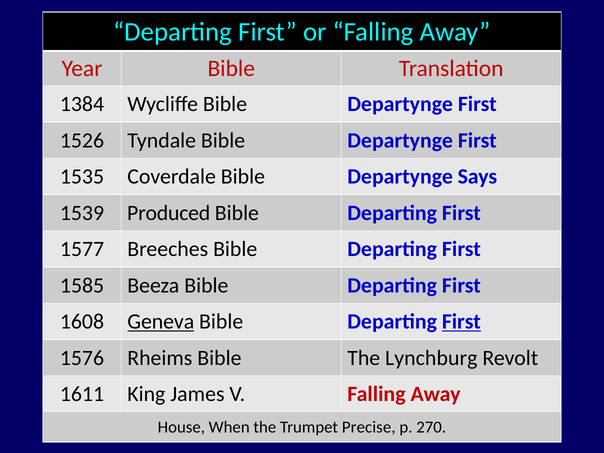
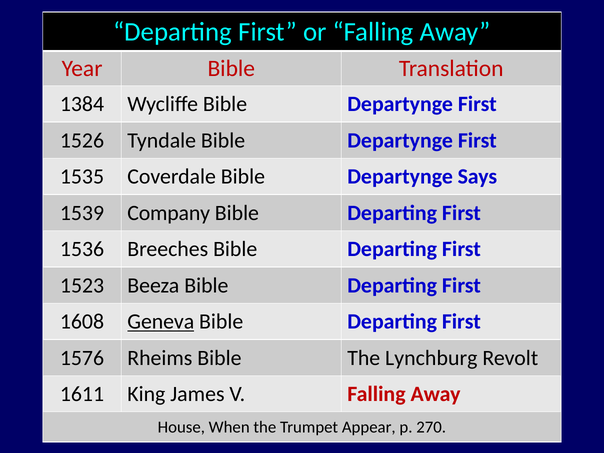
Produced: Produced -> Company (169, 213)
1577: 1577 -> 1536 (82, 249)
1585: 1585 -> 1523 (82, 285)
First underline: present -> none (461, 322)
Precise: Precise -> Appear (369, 427)
